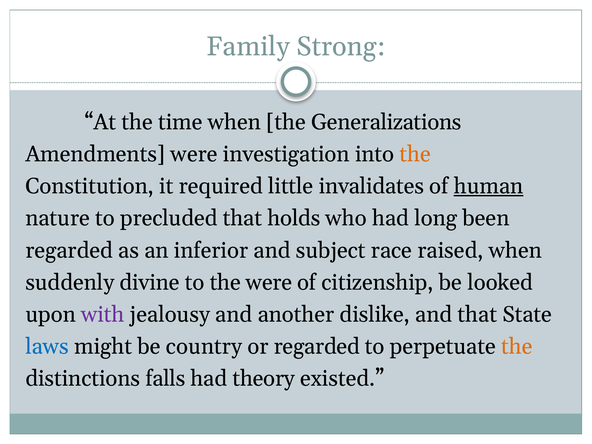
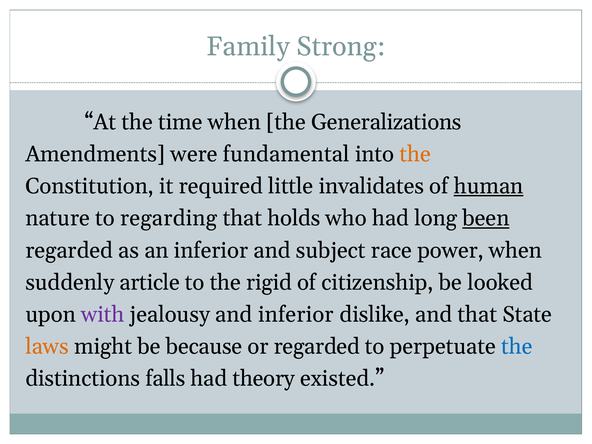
investigation: investigation -> fundamental (286, 154)
precluded: precluded -> regarding (169, 218)
been underline: none -> present (486, 218)
raised: raised -> power (451, 250)
divine: divine -> article (150, 282)
the were: were -> rigid (269, 282)
and another: another -> inferior (296, 314)
laws colour: blue -> orange (47, 347)
country: country -> because (204, 347)
the colour: orange -> blue (517, 347)
